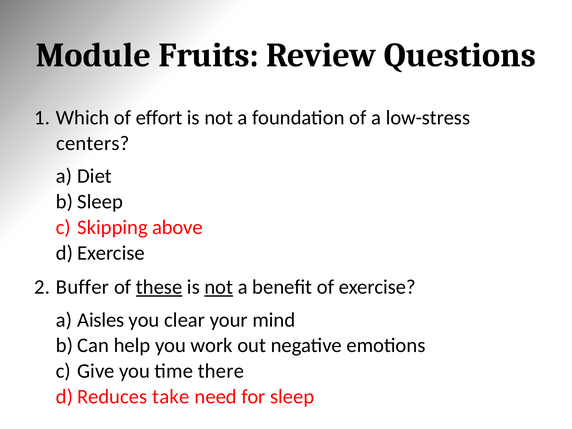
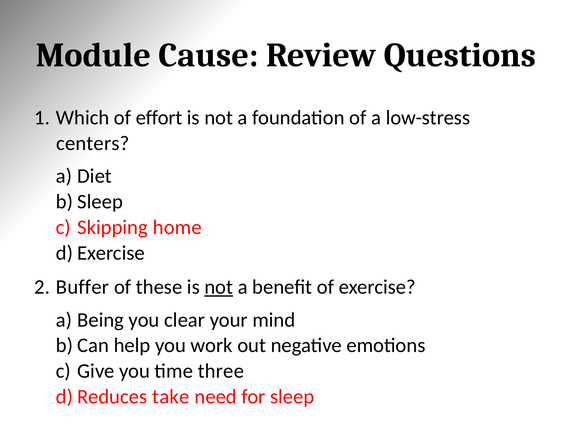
Fruits: Fruits -> Cause (209, 55)
above: above -> home (177, 227)
these underline: present -> none (159, 287)
Aisles: Aisles -> Being (101, 320)
there: there -> three (221, 371)
